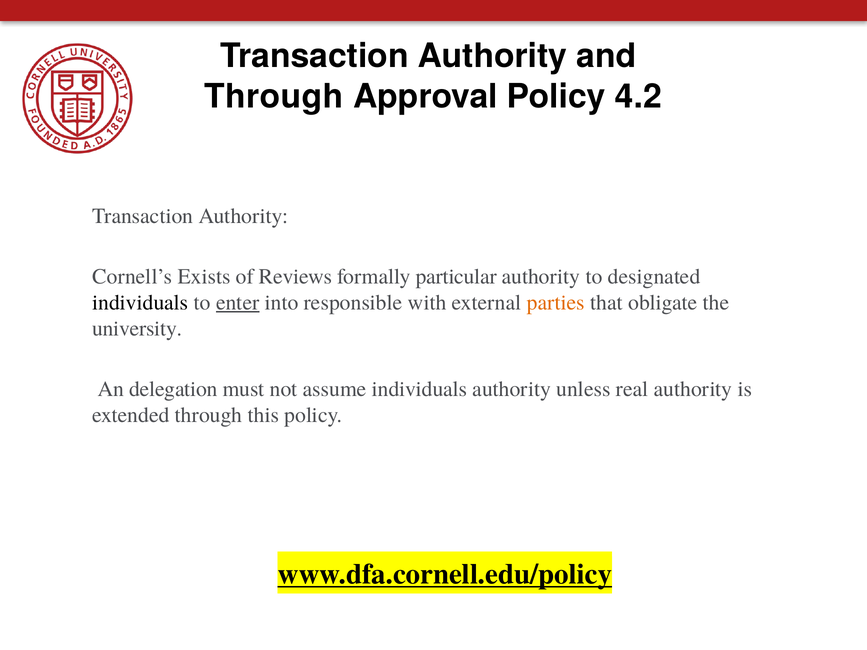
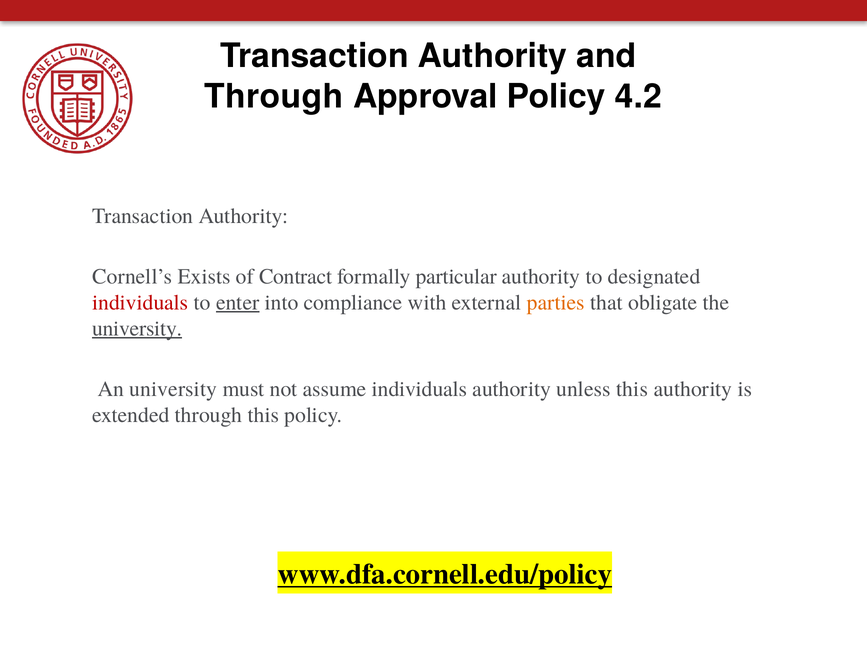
Reviews: Reviews -> Contract (296, 277)
individuals colour: black -> red (140, 303)
responsible: responsible -> compliance (353, 303)
university underline: none -> present (137, 329)
An delegation: delegation -> university (173, 389)
unless real: real -> this (632, 389)
